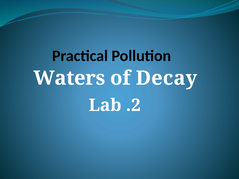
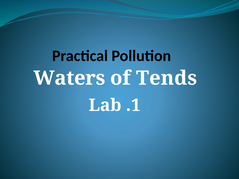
Decay: Decay -> Tends (166, 78)
.2: .2 -> .1 (133, 105)
